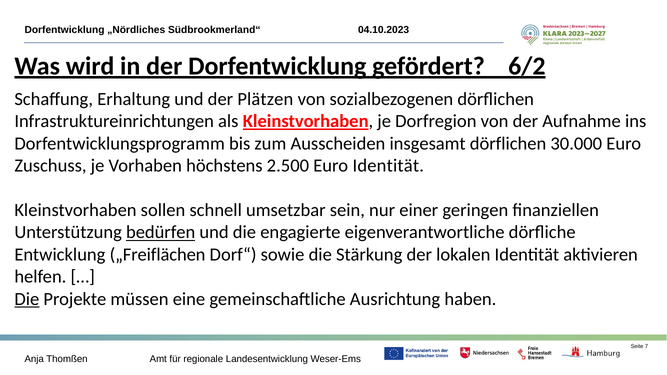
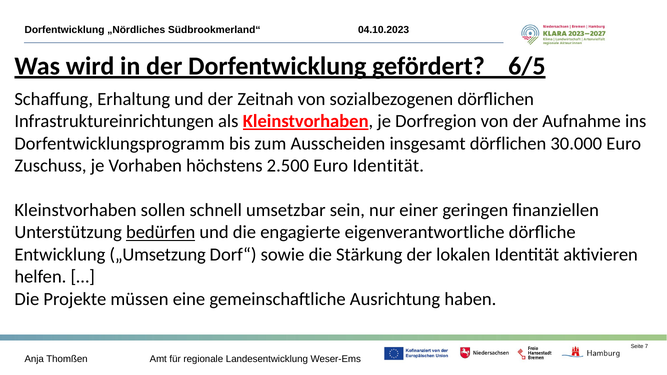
6/2: 6/2 -> 6/5 (527, 66)
Plätzen: Plätzen -> Zeitnah (265, 99)
„Freiflächen: „Freiflächen -> „Umsetzung (158, 255)
Die underline: present -> none (27, 299)
